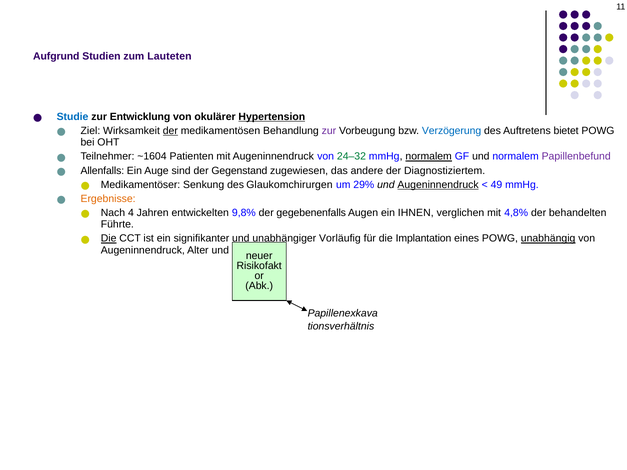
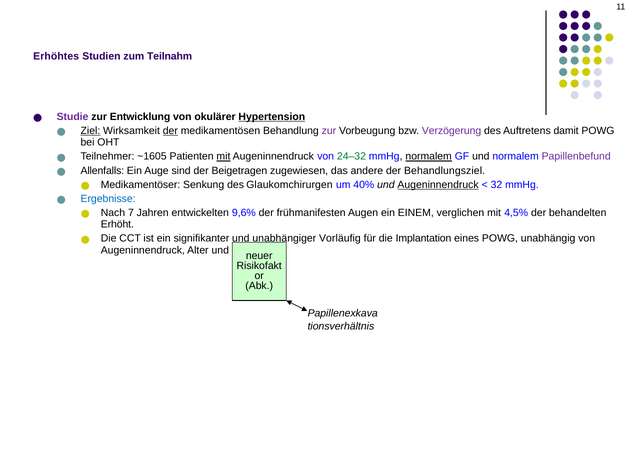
Aufgrund: Aufgrund -> Erhöhtes (56, 56)
Lauteten: Lauteten -> Teilnahm (170, 56)
Studie colour: blue -> purple (73, 117)
Ziel underline: none -> present (90, 131)
Verzögerung colour: blue -> purple (452, 131)
bietet: bietet -> damit (566, 131)
~1604: ~1604 -> ~1605 (152, 157)
mit underline: none -> present (223, 157)
Gegenstand: Gegenstand -> Beigetragen (239, 171)
Diagnostiziertem: Diagnostiziertem -> Behandlungsziel (445, 171)
29%: 29% -> 40% (364, 185)
49: 49 -> 32 (496, 185)
Ergebnisse colour: orange -> blue (108, 199)
4: 4 -> 7 (131, 213)
9,8%: 9,8% -> 9,6% (244, 213)
gegebenenfalls: gegebenenfalls -> frühmanifesten (311, 213)
IHNEN: IHNEN -> EINEM (416, 213)
4,8%: 4,8% -> 4,5% (516, 213)
Führte: Führte -> Erhöht (117, 225)
Die underline: present -> none (109, 239)
unabhängig underline: present -> none (548, 239)
